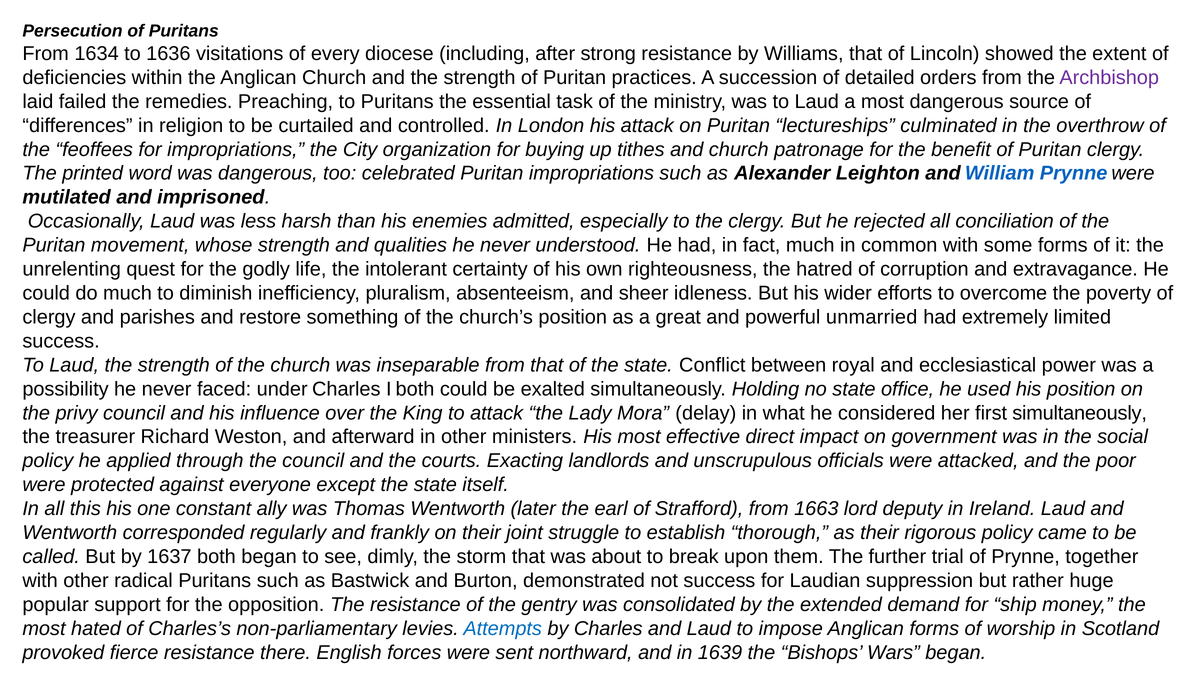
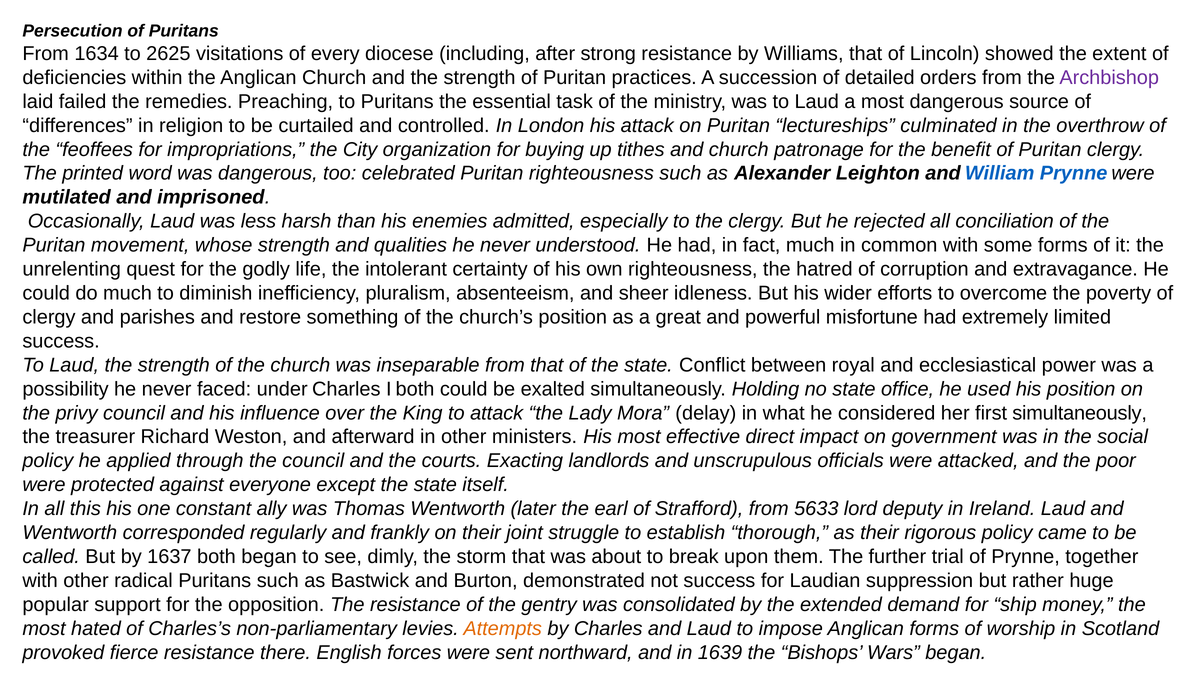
1636: 1636 -> 2625 (168, 54)
Puritan impropriations: impropriations -> righteousness (591, 173)
unmarried: unmarried -> misfortune (872, 317)
1663: 1663 -> 5633 (816, 509)
Attempts colour: blue -> orange (503, 628)
